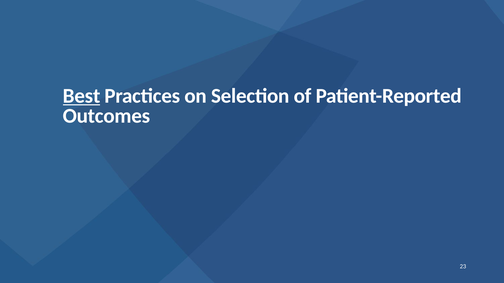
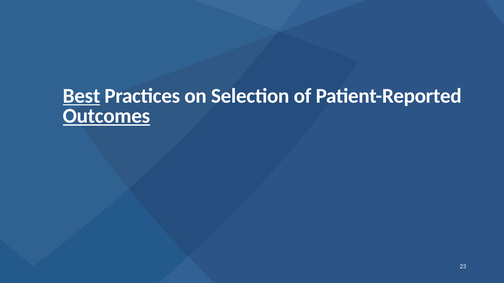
Outcomes underline: none -> present (107, 116)
